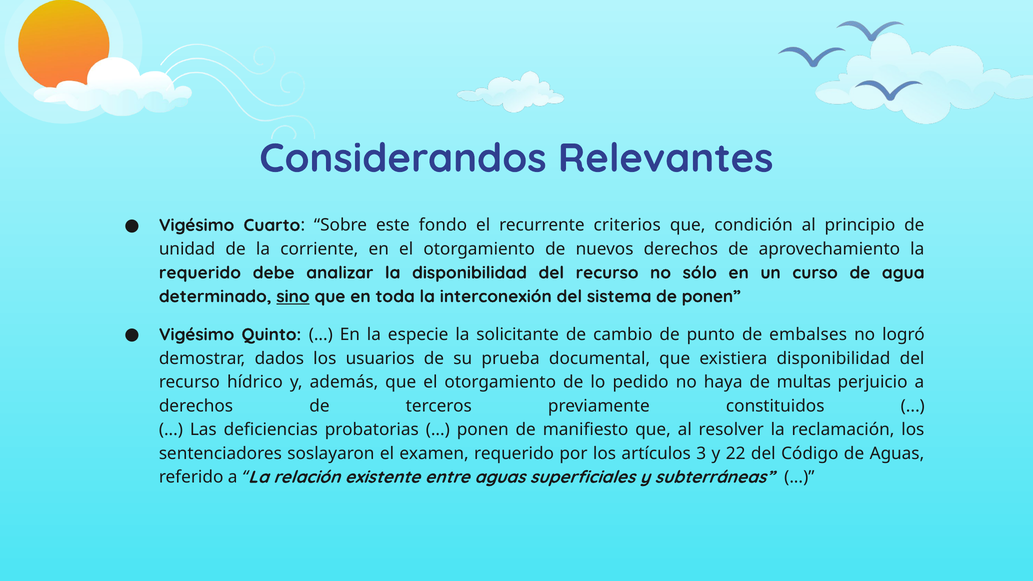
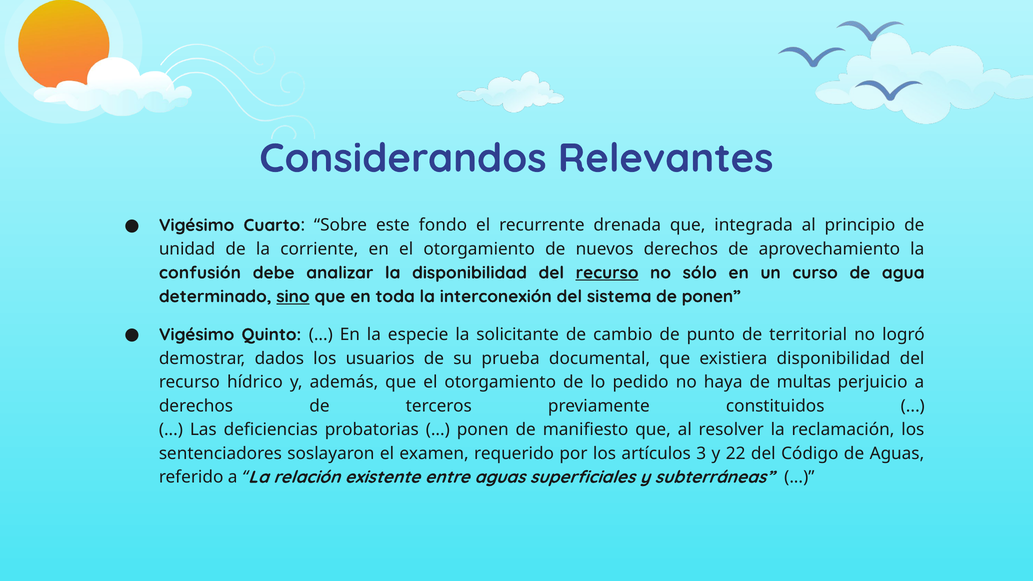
criterios: criterios -> drenada (627, 225)
condición: condición -> integrada (754, 225)
requerido: requerido -> confusión (200, 273)
recurso underline: none -> present (607, 273)
embalses: embalses -> territorial (808, 335)
